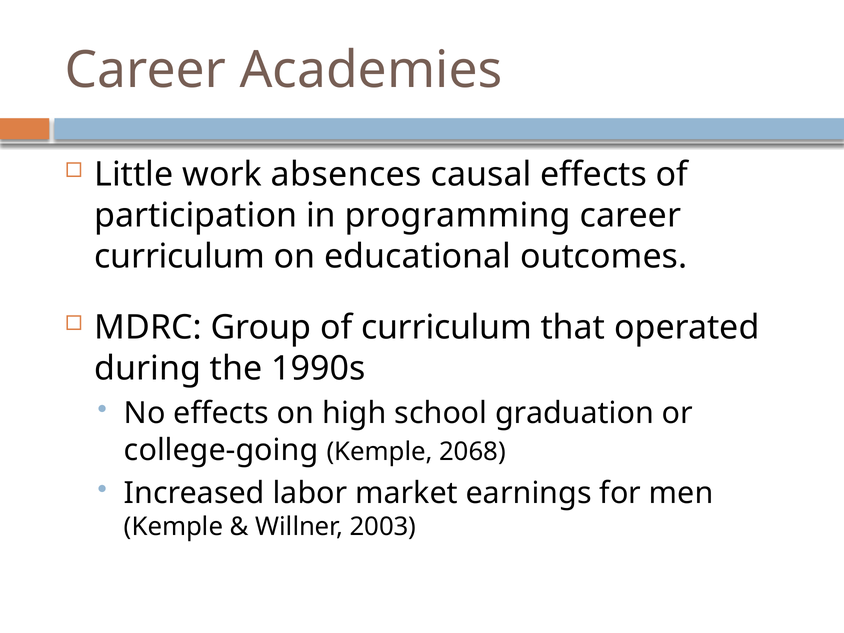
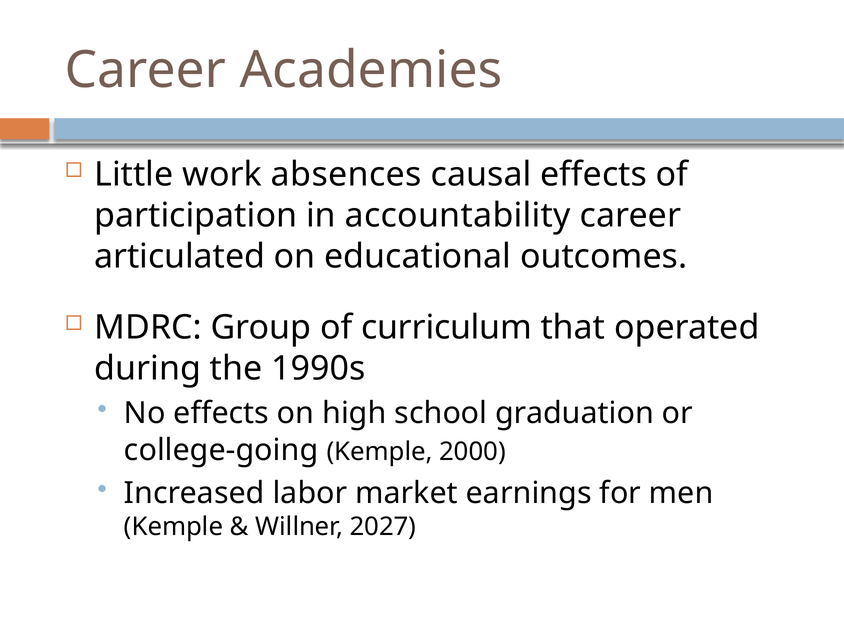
programming: programming -> accountability (458, 215)
curriculum: curriculum -> articulated (180, 256)
2068: 2068 -> 2000 (473, 452)
2003: 2003 -> 2027 (383, 527)
